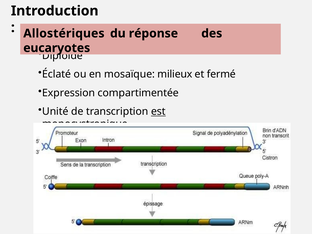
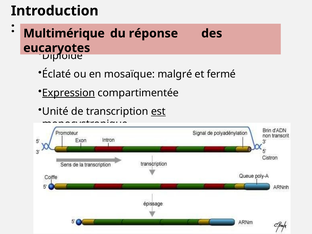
Allostériques: Allostériques -> Multimérique (64, 33)
milieux: milieux -> malgré (175, 74)
Expression underline: none -> present (69, 93)
